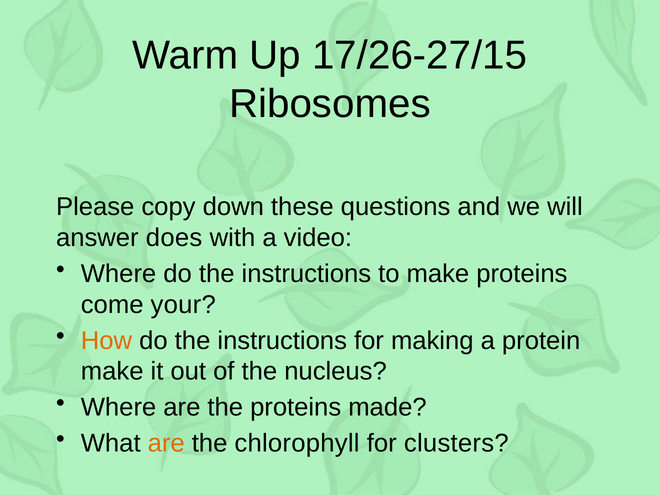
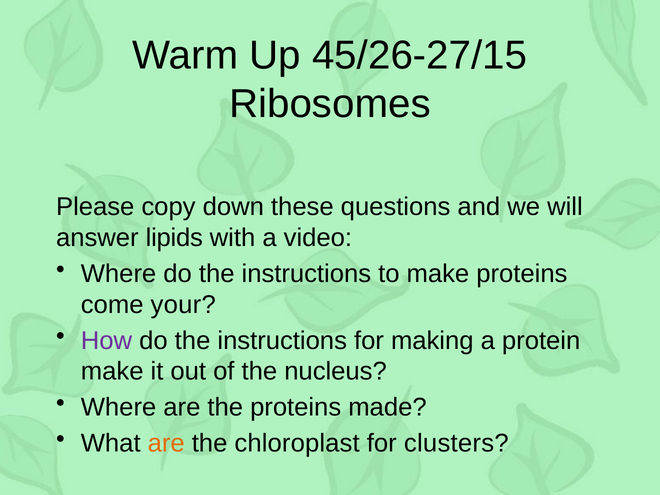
17/26-27/15: 17/26-27/15 -> 45/26-27/15 (420, 56)
does: does -> lipids (174, 238)
How colour: orange -> purple (106, 341)
chlorophyll: chlorophyll -> chloroplast (297, 443)
